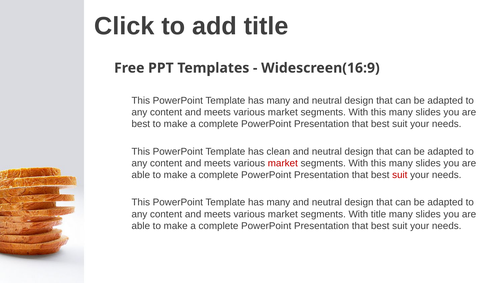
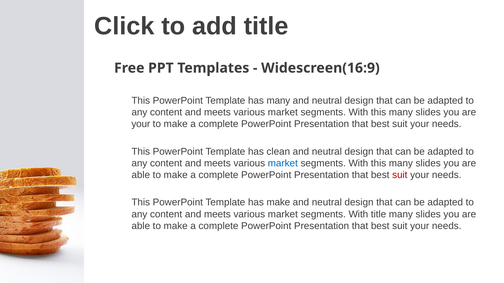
best: best -> your (141, 124)
market colour: red -> blue (283, 164)
many: many -> make (278, 203)
